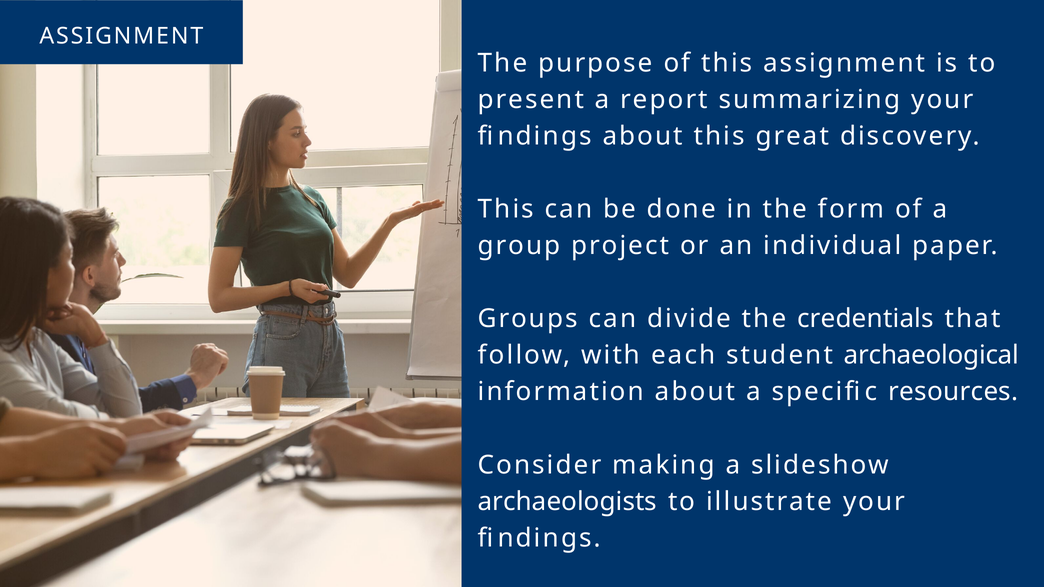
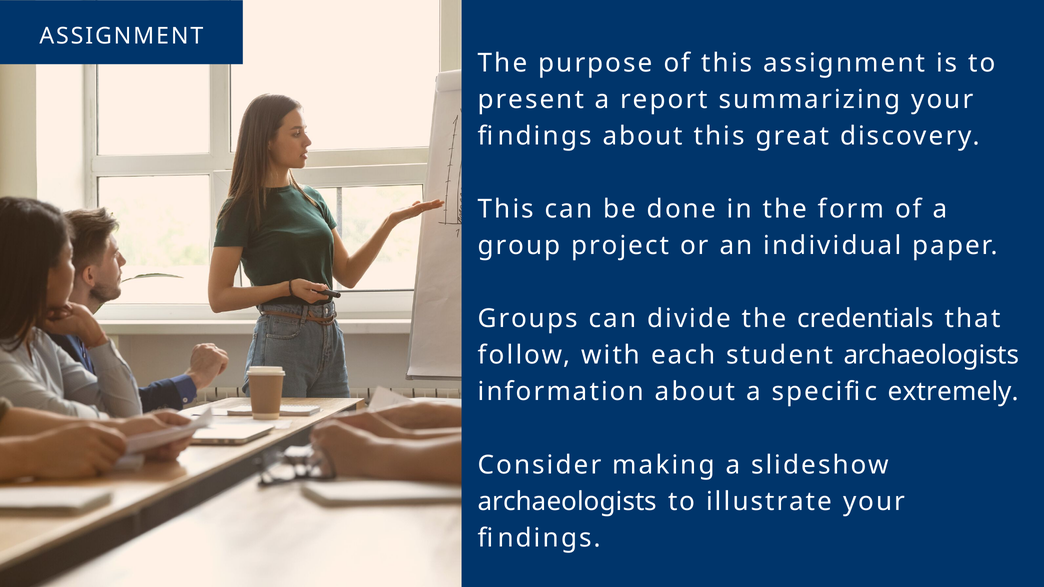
student archaeological: archaeological -> archaeologists (931, 356)
resources: resources -> extremely (953, 392)
